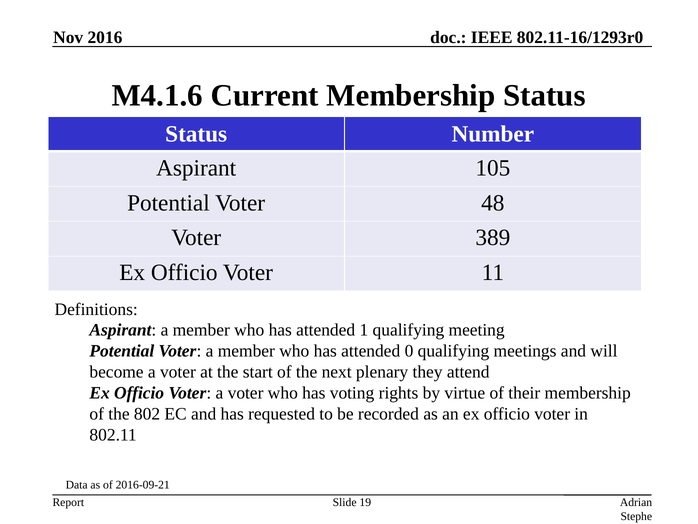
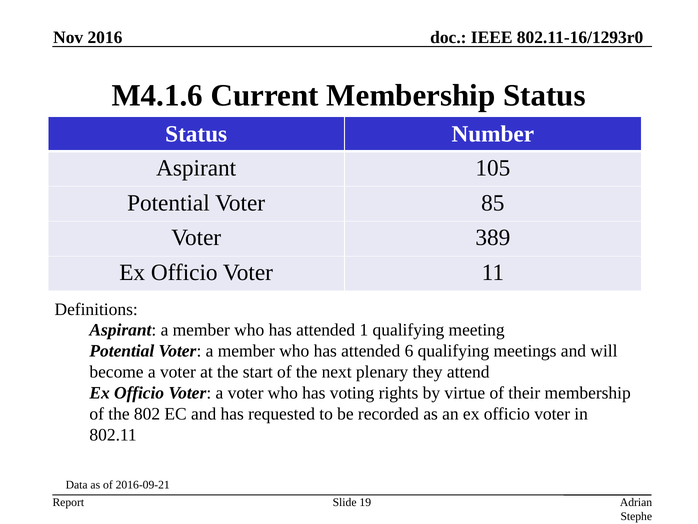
48: 48 -> 85 (493, 203)
0: 0 -> 6 (409, 351)
